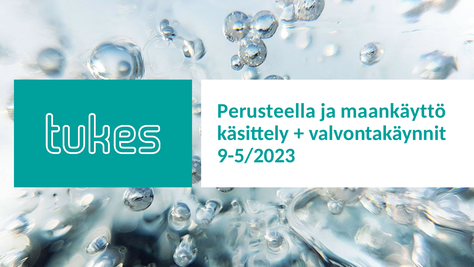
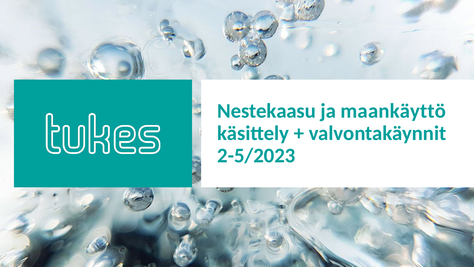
Perusteella: Perusteella -> Nestekaasu (267, 111)
9-5/2023: 9-5/2023 -> 2-5/2023 (256, 156)
